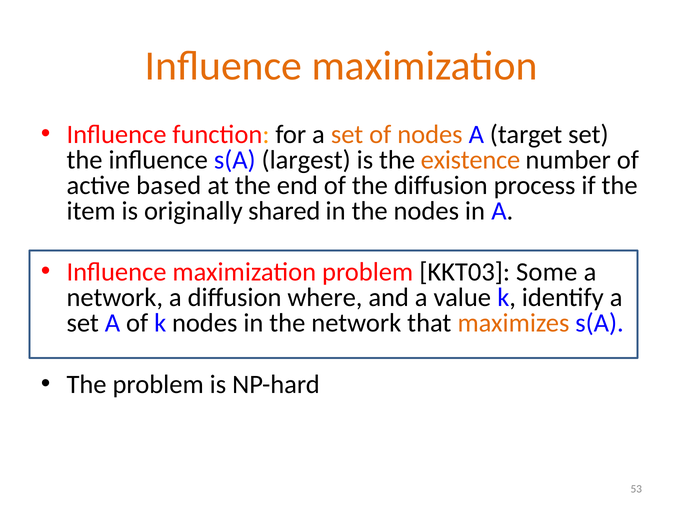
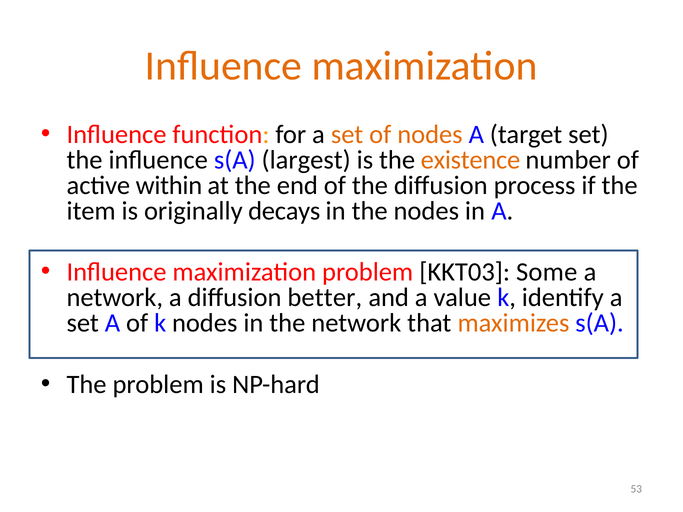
based: based -> within (169, 185)
shared: shared -> decays (284, 211)
where: where -> better (325, 298)
